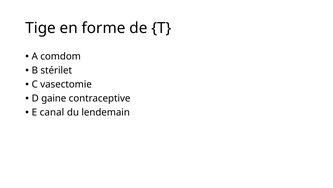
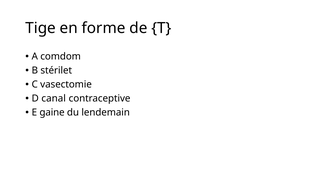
gaine: gaine -> canal (54, 98)
canal: canal -> gaine (52, 112)
